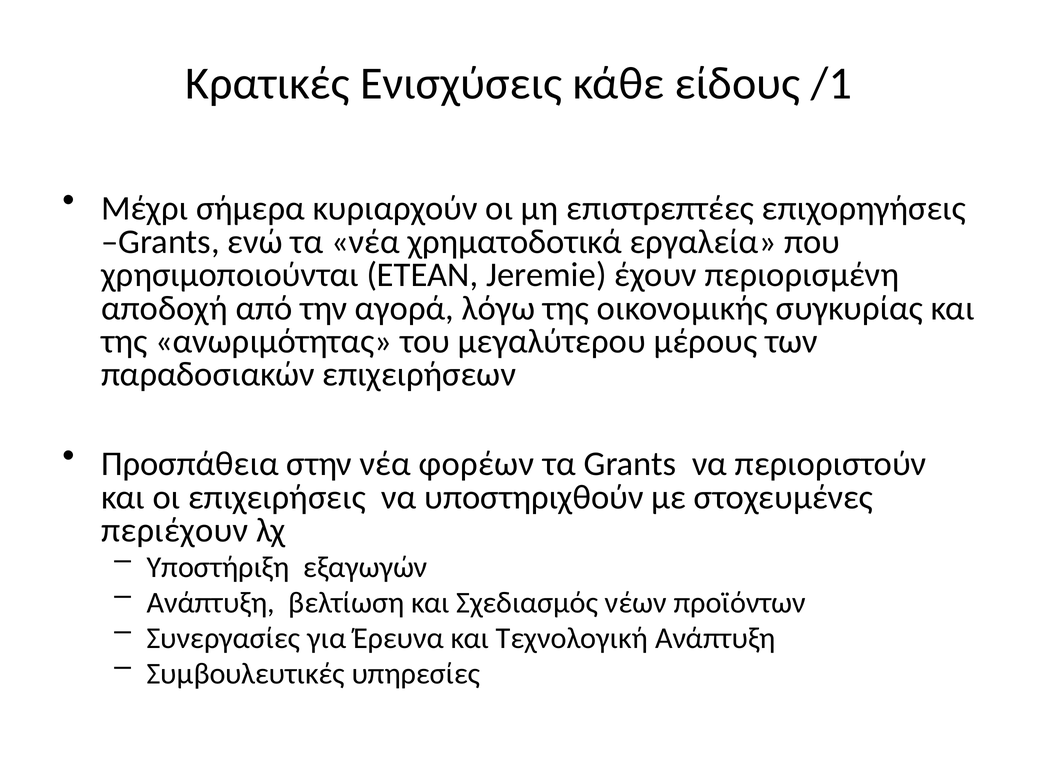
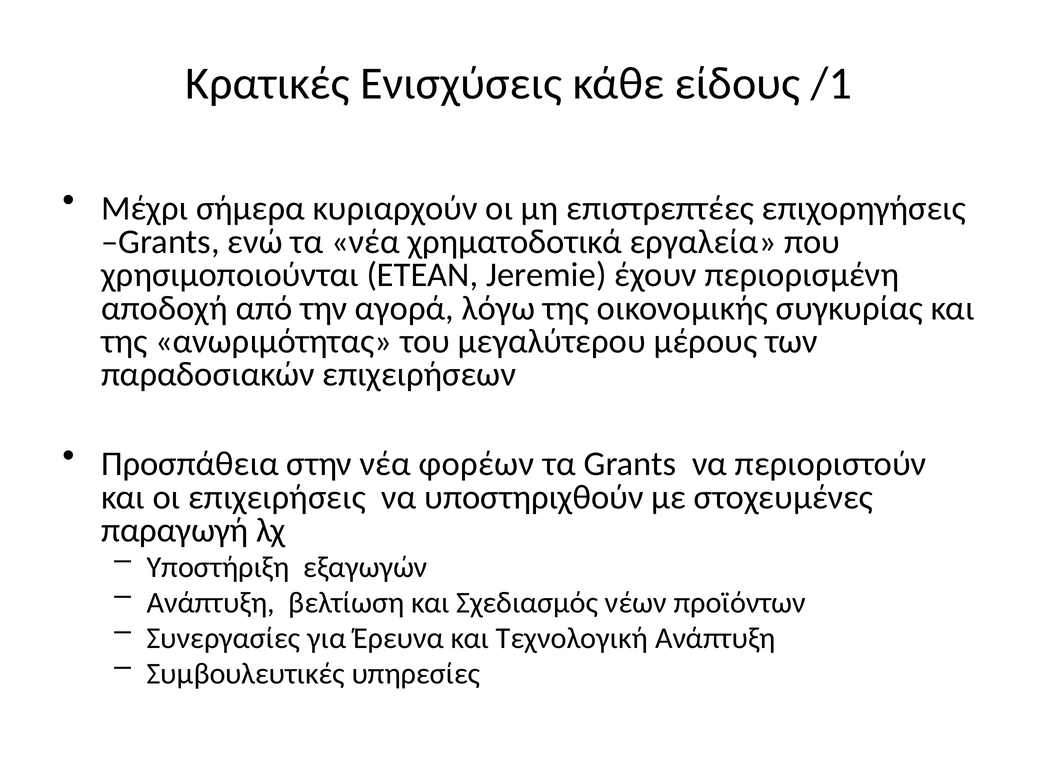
περιέχουν: περιέχουν -> παραγωγή (175, 531)
